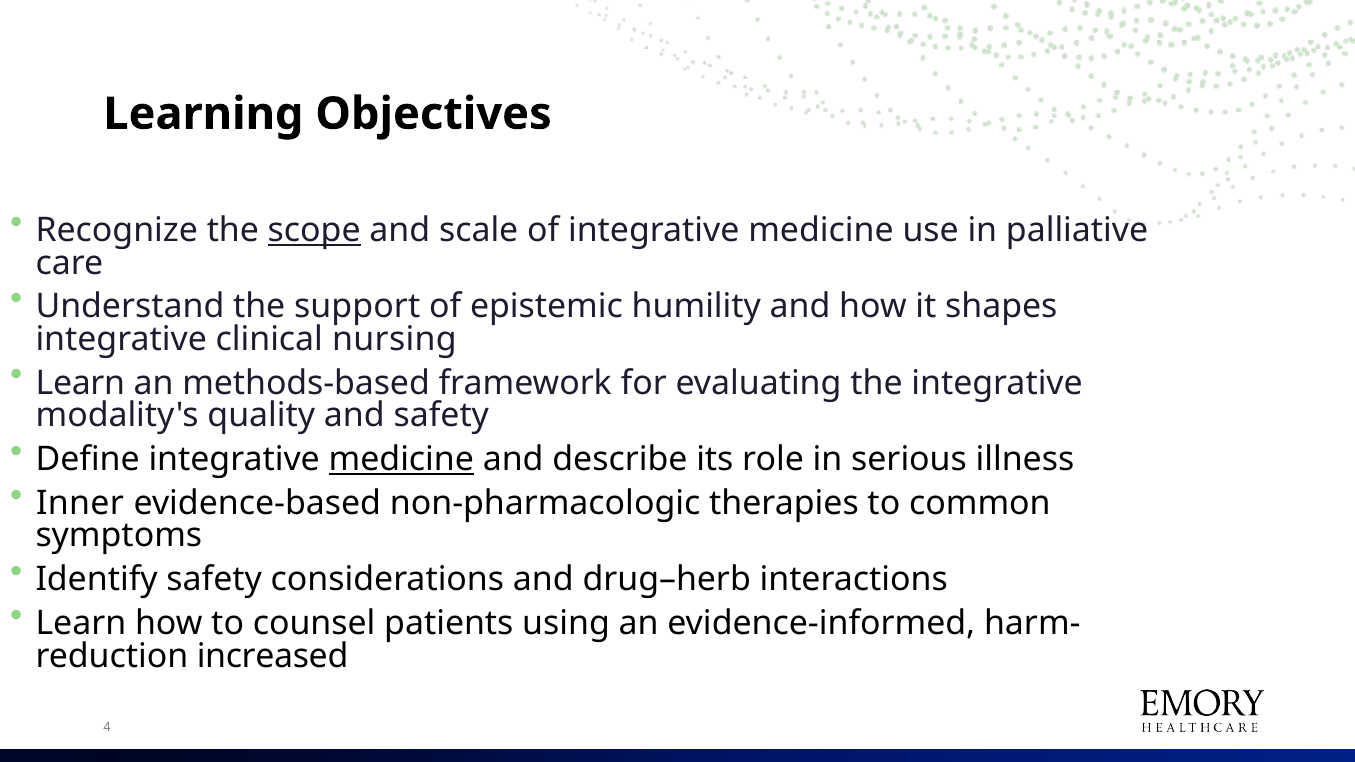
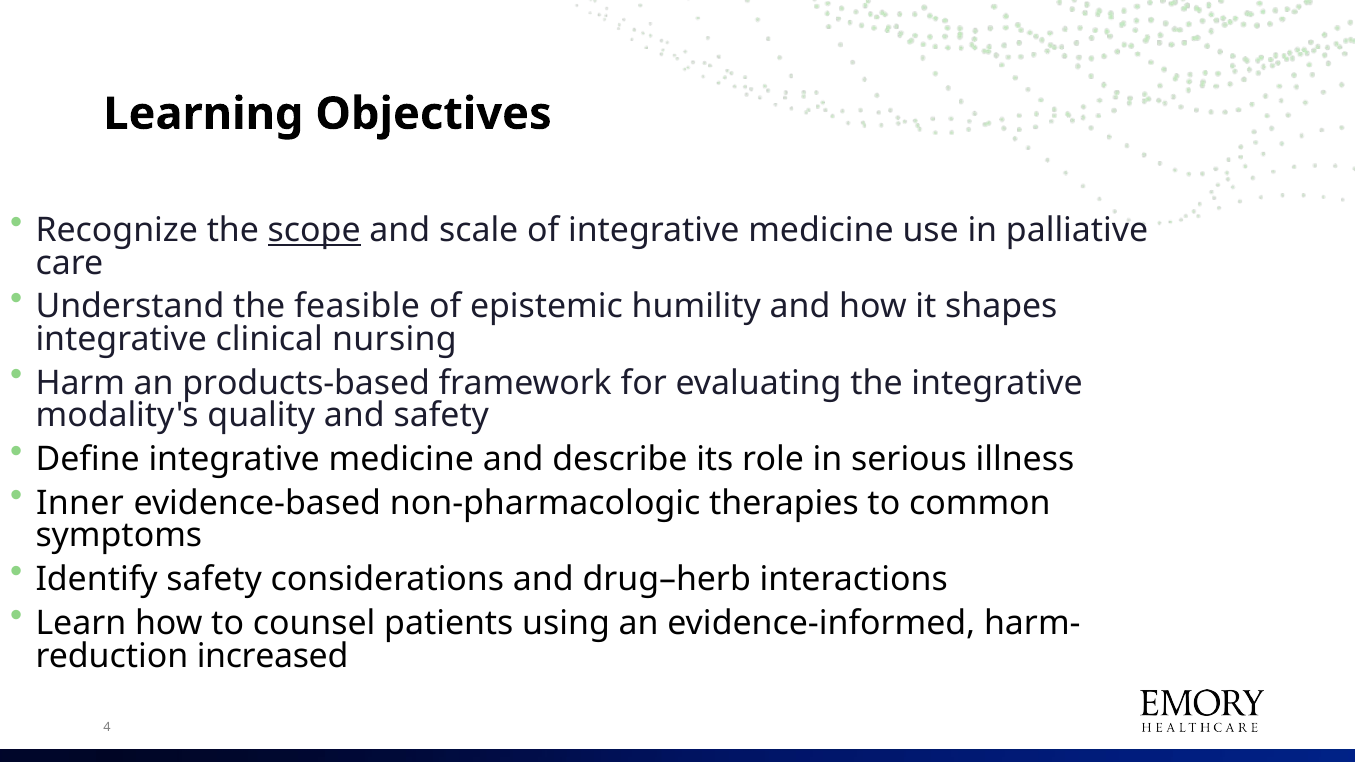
support: support -> feasible (357, 307)
Learn: Learn -> Harm (80, 383)
methods-based: methods-based -> products-based (306, 383)
medicine underline: present -> none (401, 460)
